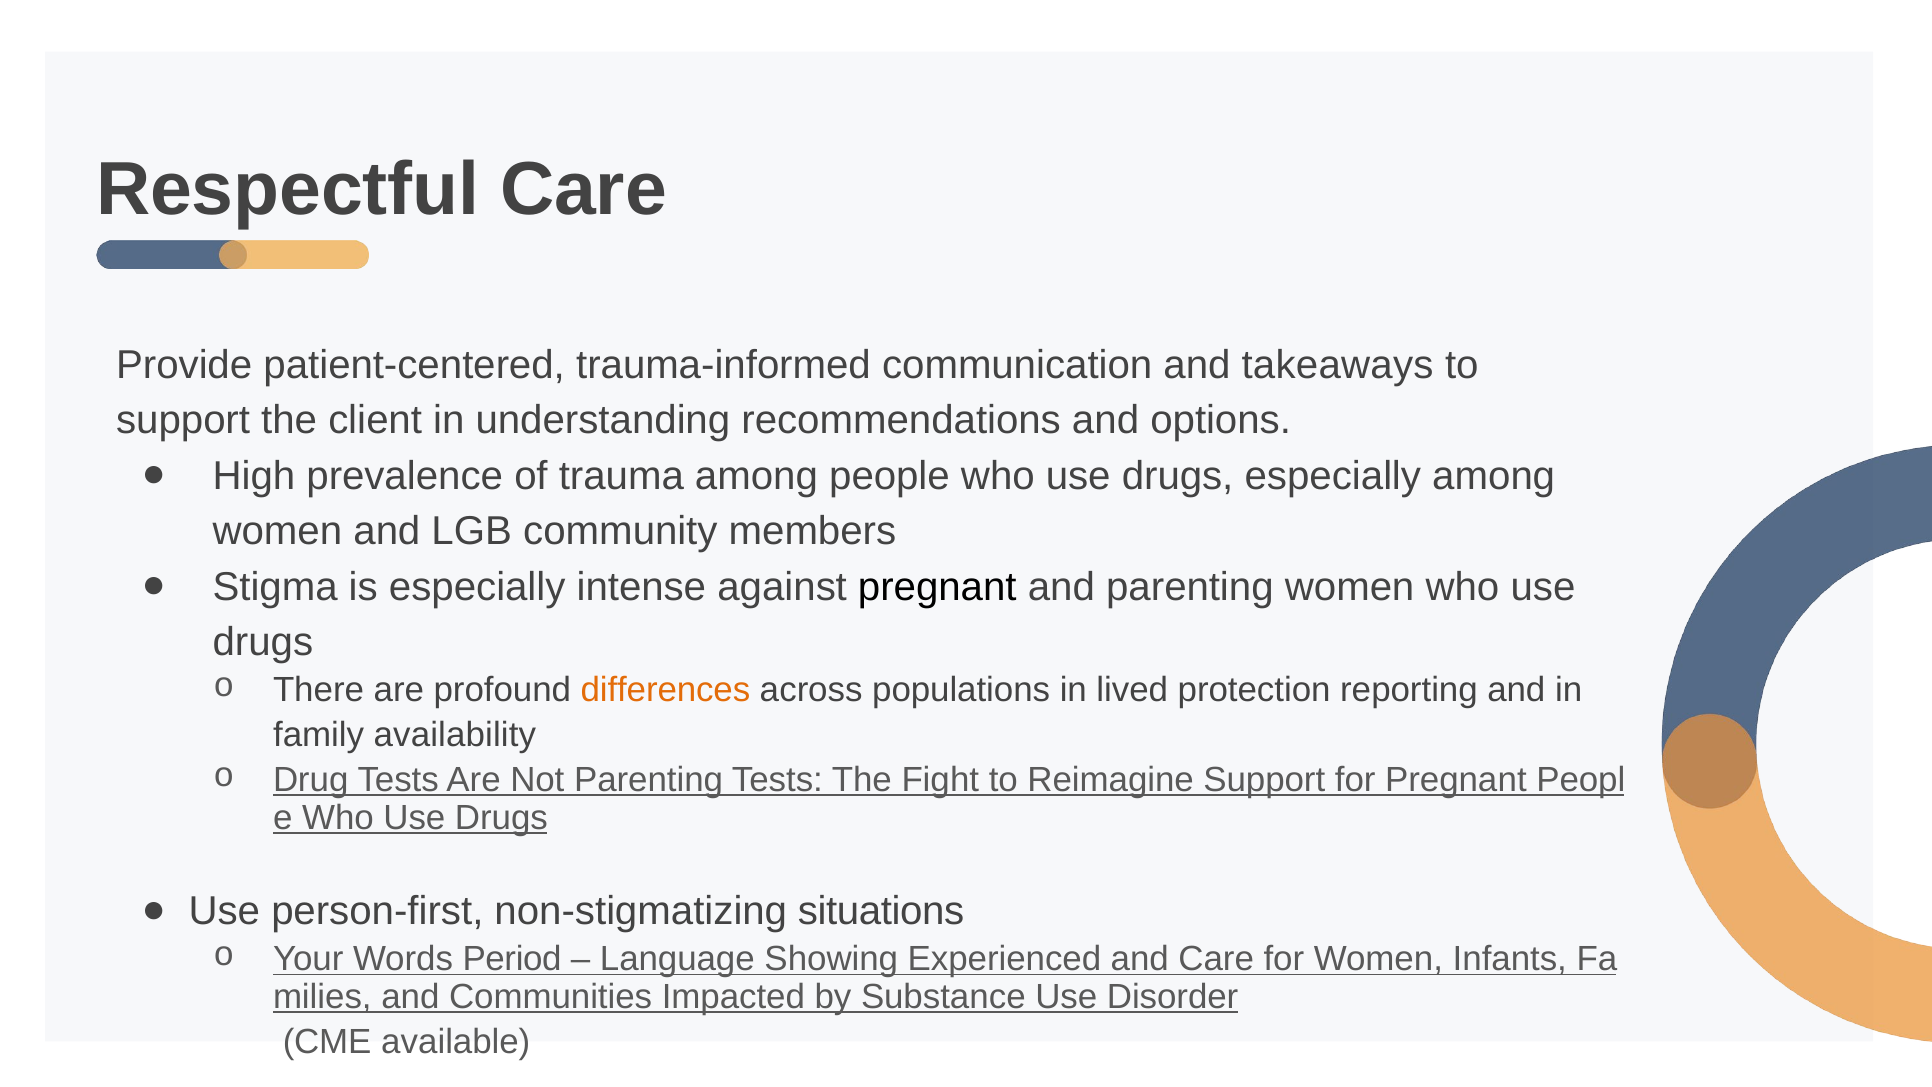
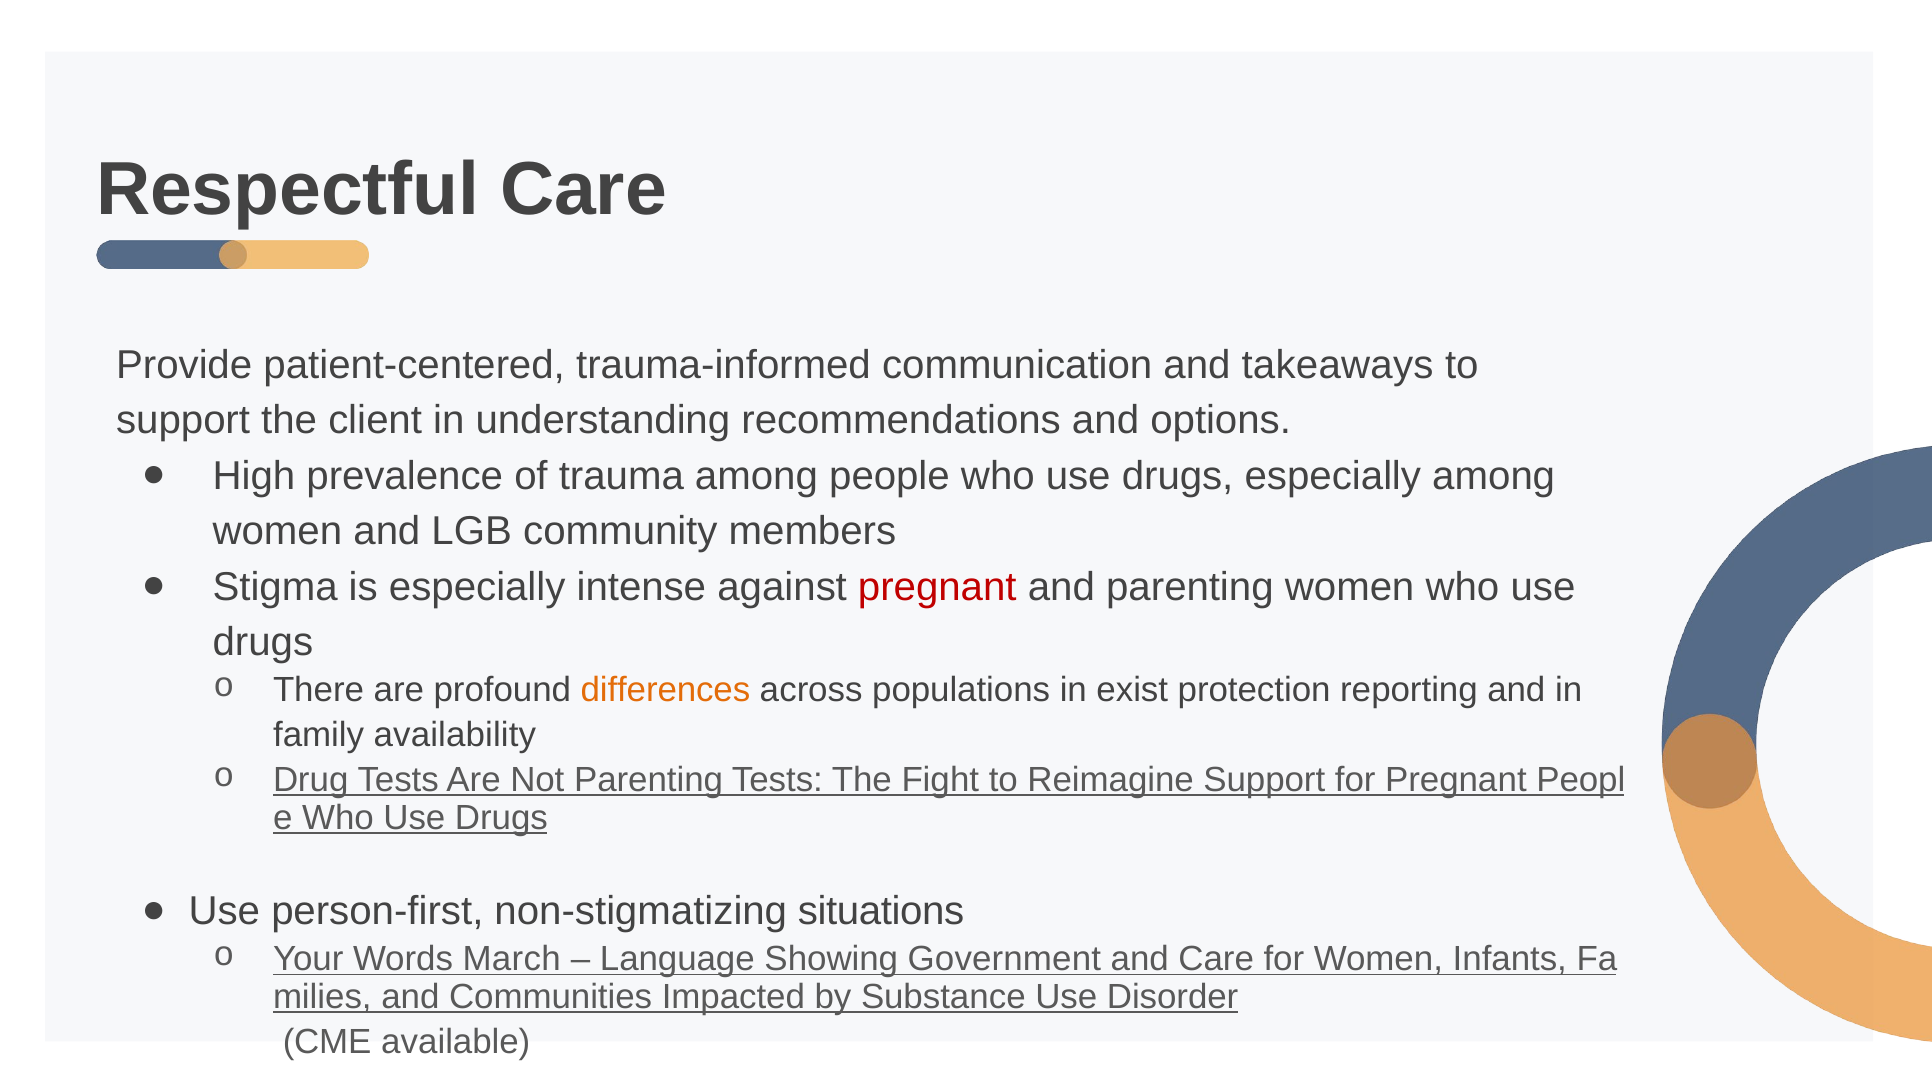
pregnant colour: black -> red (937, 587)
lived: lived -> exist (1132, 690)
Period: Period -> March (512, 959)
Experienced: Experienced -> Government (1004, 959)
